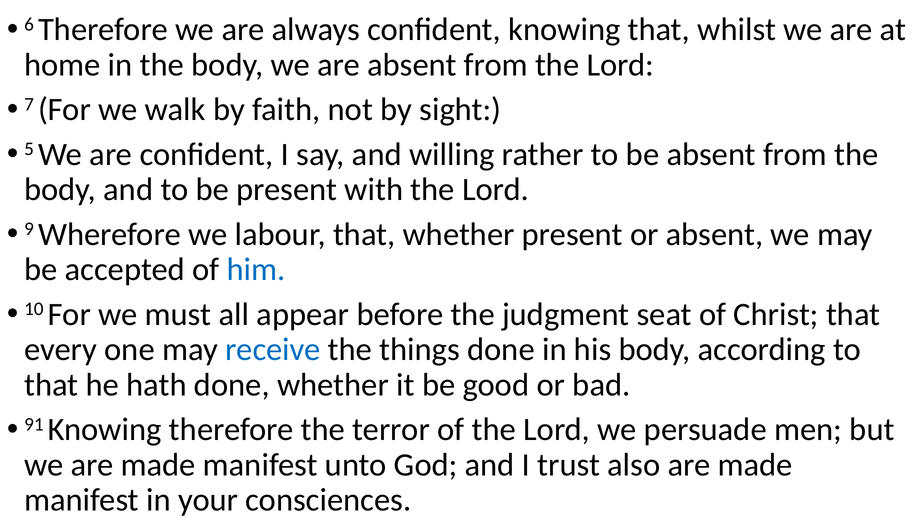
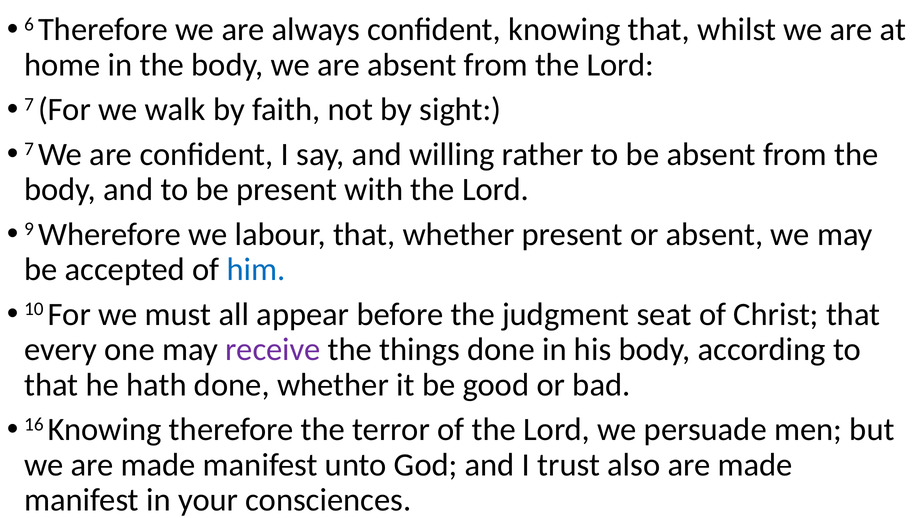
5: 5 -> 7 (29, 149)
receive colour: blue -> purple (273, 350)
91: 91 -> 16 (34, 424)
